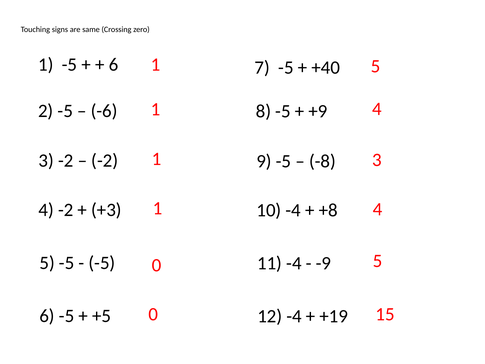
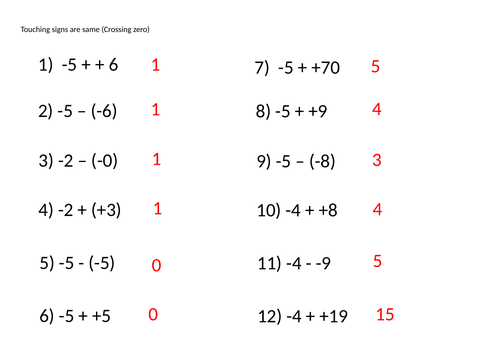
+40: +40 -> +70 (326, 68)
-2: -2 -> -0 (105, 161)
